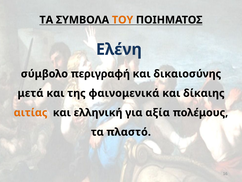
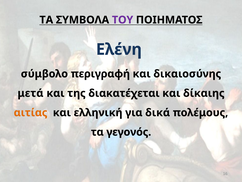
ΤΟΥ colour: orange -> purple (123, 20)
φαινομενικά: φαινομενικά -> διακατέχεται (124, 93)
αξία: αξία -> δικά (158, 112)
πλαστό: πλαστό -> γεγονός (129, 132)
